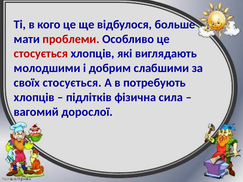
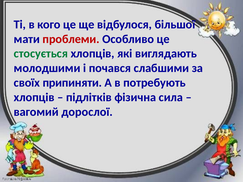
больше: больше -> більшої (175, 25)
стосується colour: red -> green (41, 54)
добрим: добрим -> почався (110, 68)
своїх стосується: стосується -> припиняти (72, 83)
